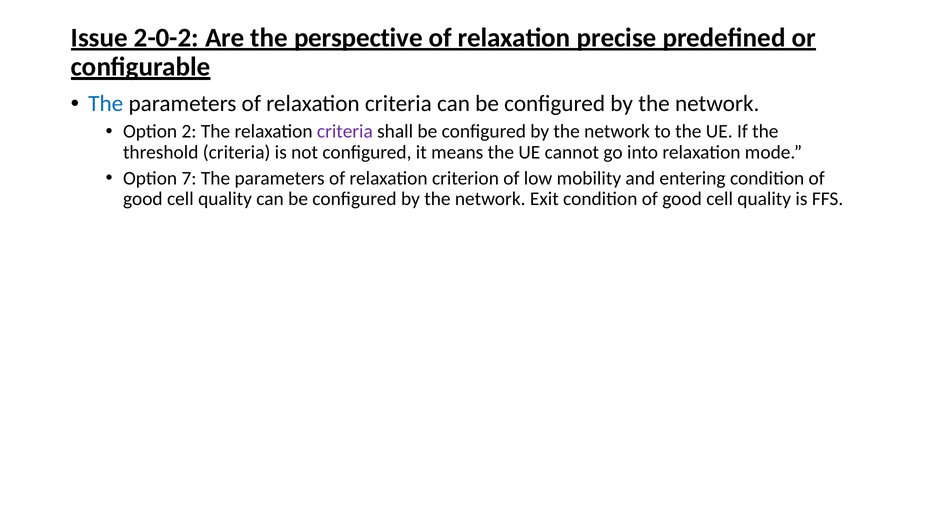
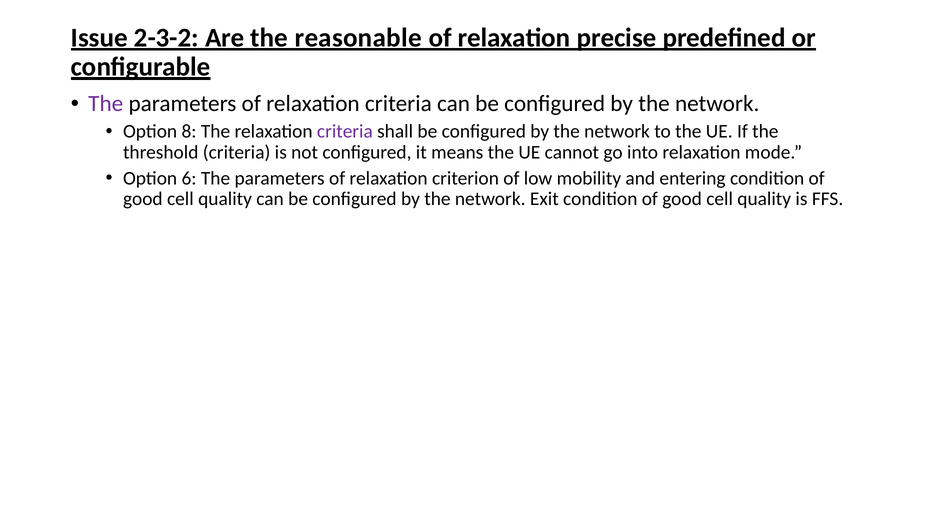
2-0-2: 2-0-2 -> 2-3-2 (166, 38)
perspective: perspective -> reasonable (358, 38)
The colour: blue -> purple (106, 104)
2: 2 -> 8 (189, 132)
7: 7 -> 6 (189, 178)
